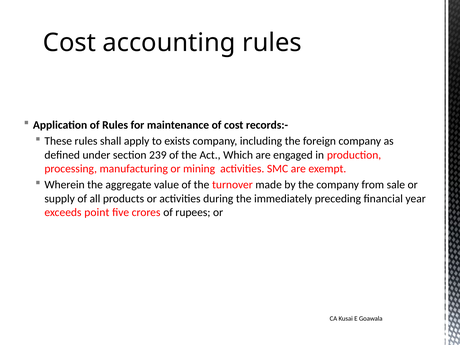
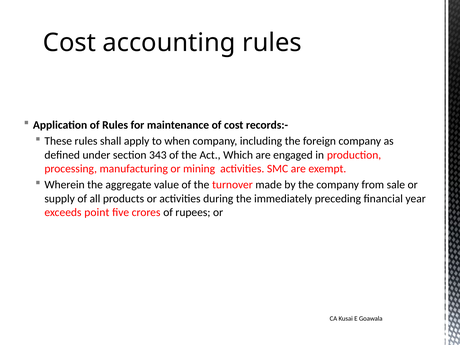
exists: exists -> when (177, 141)
239: 239 -> 343 (158, 155)
